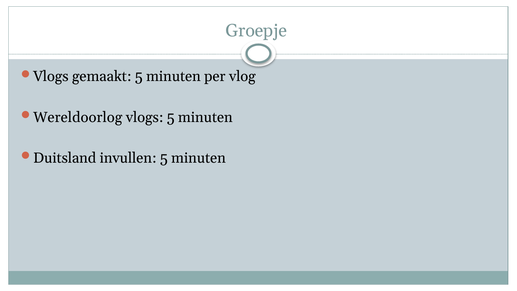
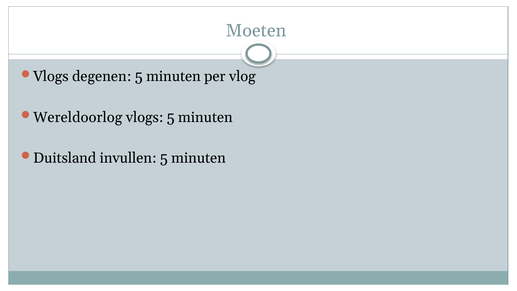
Groepje: Groepje -> Moeten (256, 31)
gemaakt: gemaakt -> degenen (102, 76)
